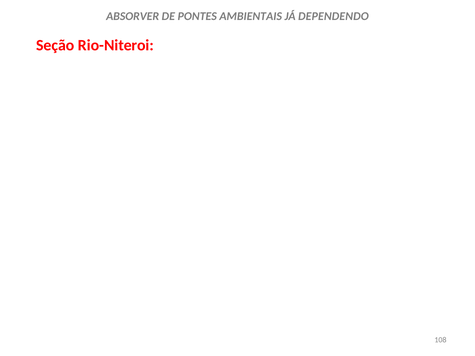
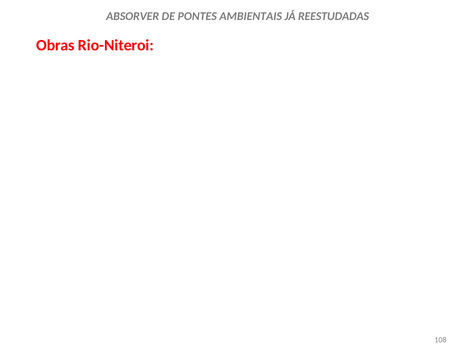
DEPENDENDO: DEPENDENDO -> REESTUDADAS (334, 16)
Seção: Seção -> Obras (55, 45)
